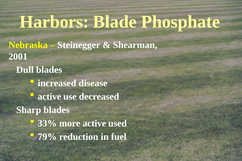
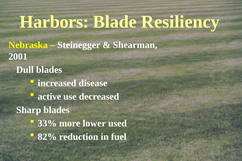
Phosphate: Phosphate -> Resiliency (180, 22)
more active: active -> lower (94, 124)
79%: 79% -> 82% (47, 137)
